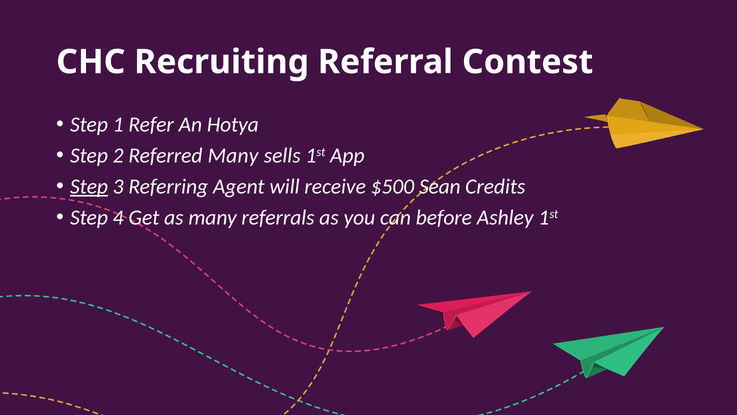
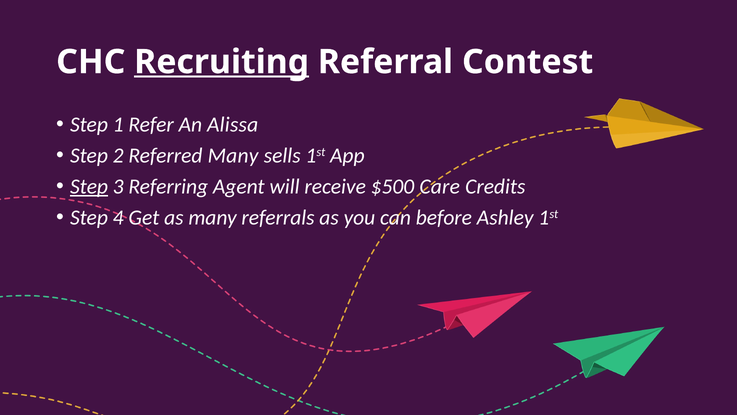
Recruiting underline: none -> present (222, 62)
Hotya: Hotya -> Alissa (233, 125)
Sean: Sean -> Care (440, 186)
